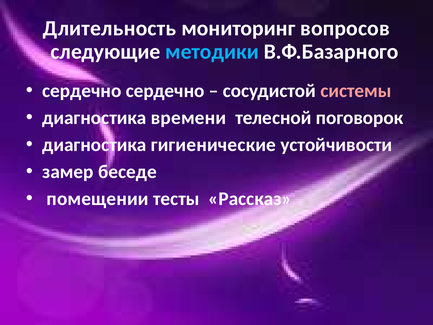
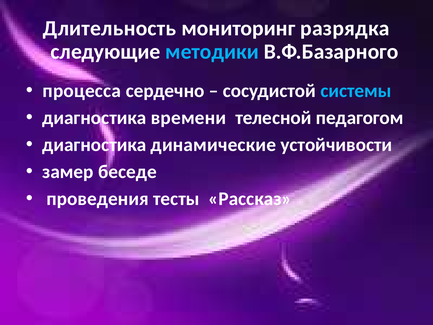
вопросов: вопросов -> разрядка (345, 28)
сердечно: сердечно -> процесса (82, 91)
системы colour: pink -> light blue (356, 91)
поговорок: поговорок -> педагогом (360, 118)
гигиенические: гигиенические -> динамические (213, 145)
помещении: помещении -> проведения (98, 199)
